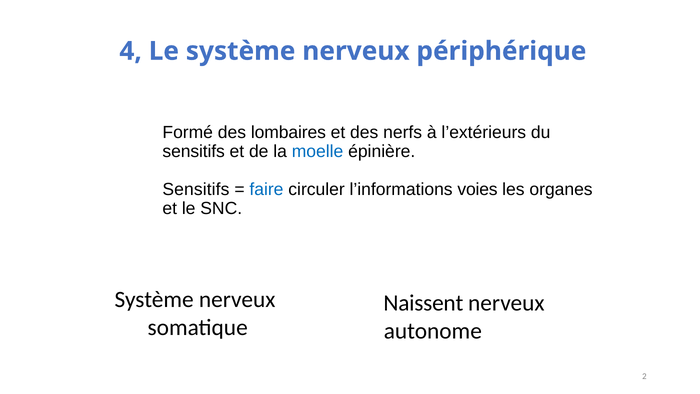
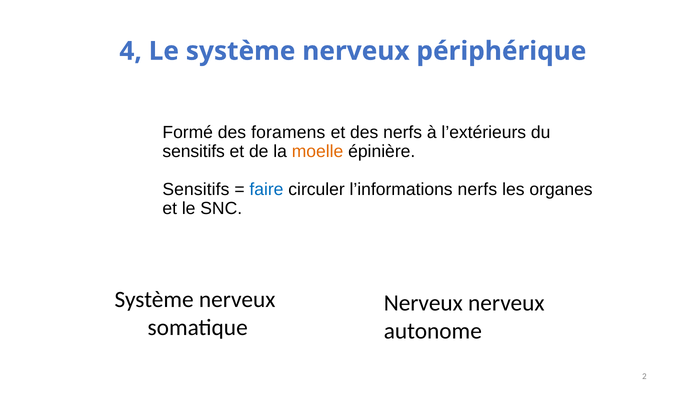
lombaires: lombaires -> foramens (288, 133)
moelle colour: blue -> orange (318, 151)
l’informations voies: voies -> nerfs (477, 189)
Naissent: Naissent -> Nerveux (423, 303)
